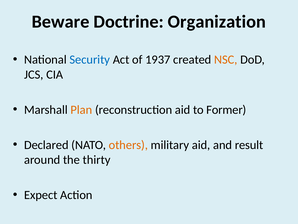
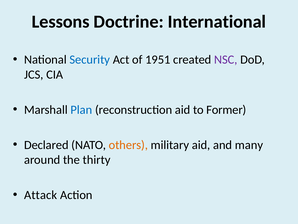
Beware: Beware -> Lessons (61, 22)
Organization: Organization -> International (217, 22)
1937: 1937 -> 1951 (158, 59)
NSC colour: orange -> purple (226, 59)
Plan colour: orange -> blue (81, 109)
result: result -> many (249, 145)
Expect: Expect -> Attack (41, 195)
